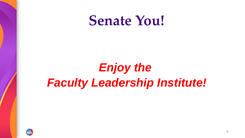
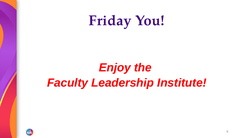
Senate: Senate -> Friday (110, 21)
